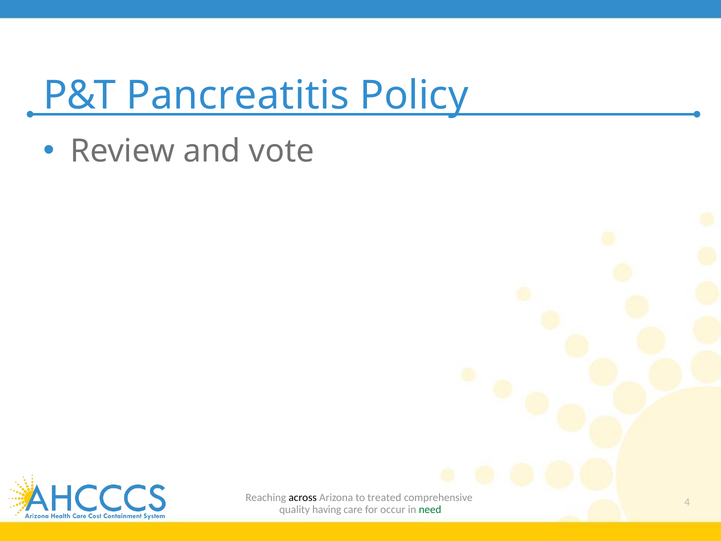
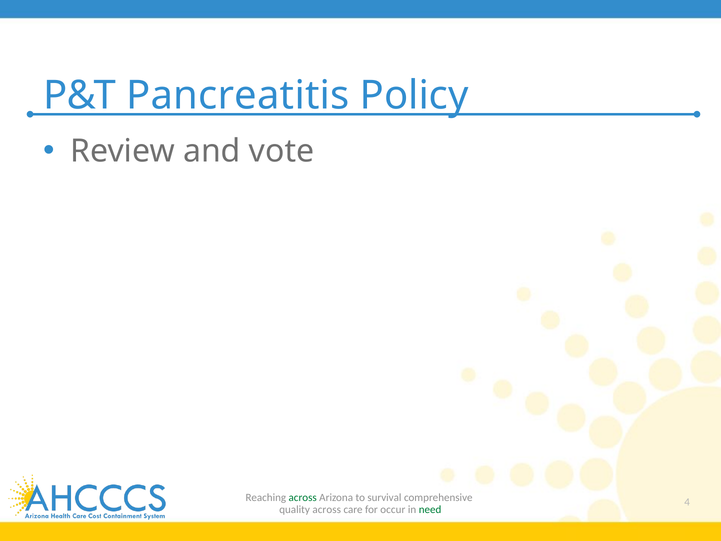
across colour: black -> green (303, 497)
treated: treated -> survival (384, 497)
quality having: having -> across (327, 509)
